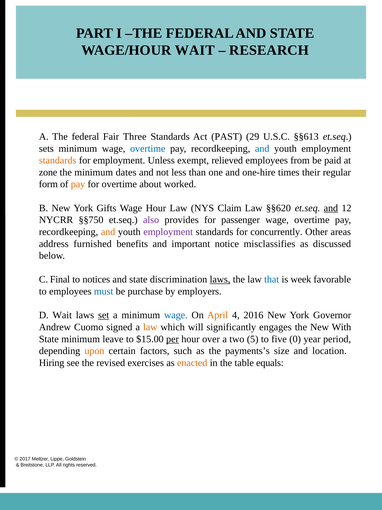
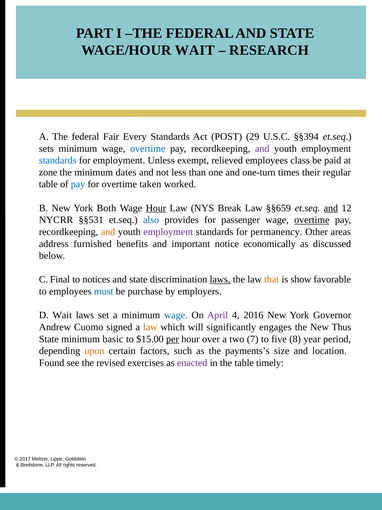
Three: Three -> Every (135, 136)
PAST: PAST -> POST (227, 136)
§§613: §§613 -> §§394 (306, 136)
and colour: blue -> purple (262, 148)
standards colour: orange -> blue (58, 160)
from: from -> class (300, 160)
one-hire: one-hire -> one-turn (259, 172)
form: form -> table (48, 184)
pay colour: orange -> blue (78, 184)
about: about -> taken (150, 184)
Gifts: Gifts -> Both (106, 208)
Hour underline: none -> present (156, 208)
Claim: Claim -> Break (229, 208)
§§620: §§620 -> §§659 (278, 208)
§§750: §§750 -> §§531 (91, 220)
also colour: purple -> blue (151, 220)
overtime underline: none -> present (312, 220)
concurrently: concurrently -> permanency (276, 232)
misclassifies: misclassifies -> economically (270, 243)
that colour: blue -> orange (272, 279)
week: week -> show (301, 279)
set underline: present -> none (104, 315)
April colour: orange -> purple (218, 315)
With: With -> Thus (341, 327)
leave: leave -> basic (113, 339)
5: 5 -> 7 (253, 339)
0: 0 -> 8 (295, 339)
Hiring: Hiring -> Found (52, 362)
enacted colour: orange -> purple (192, 362)
equals: equals -> timely (270, 362)
